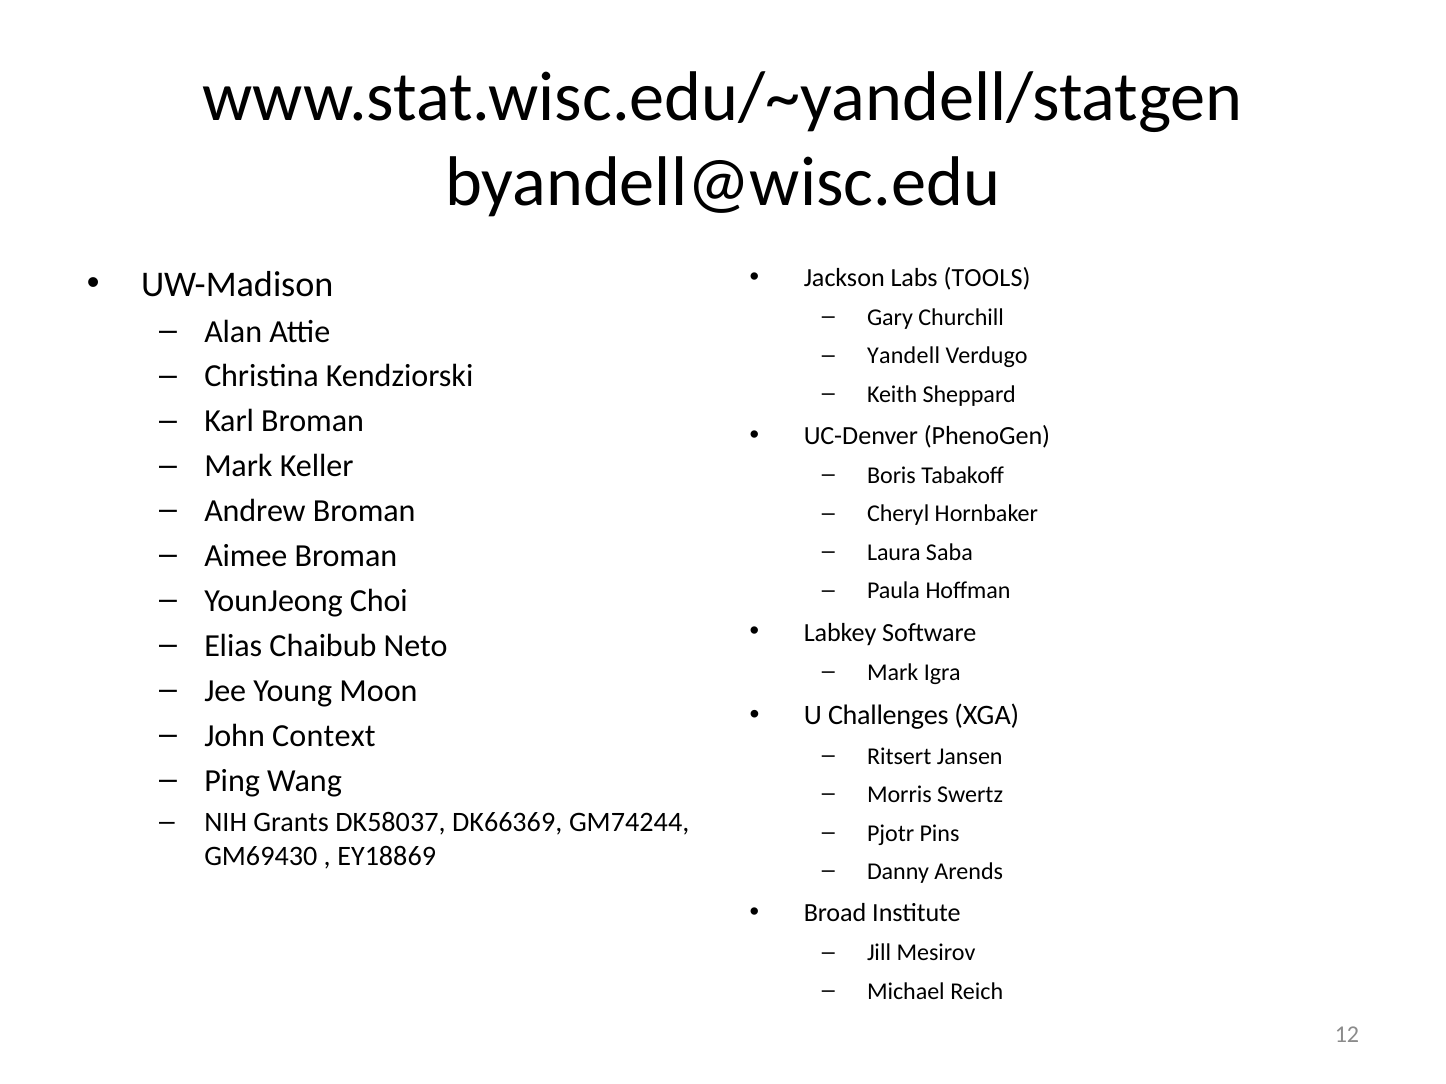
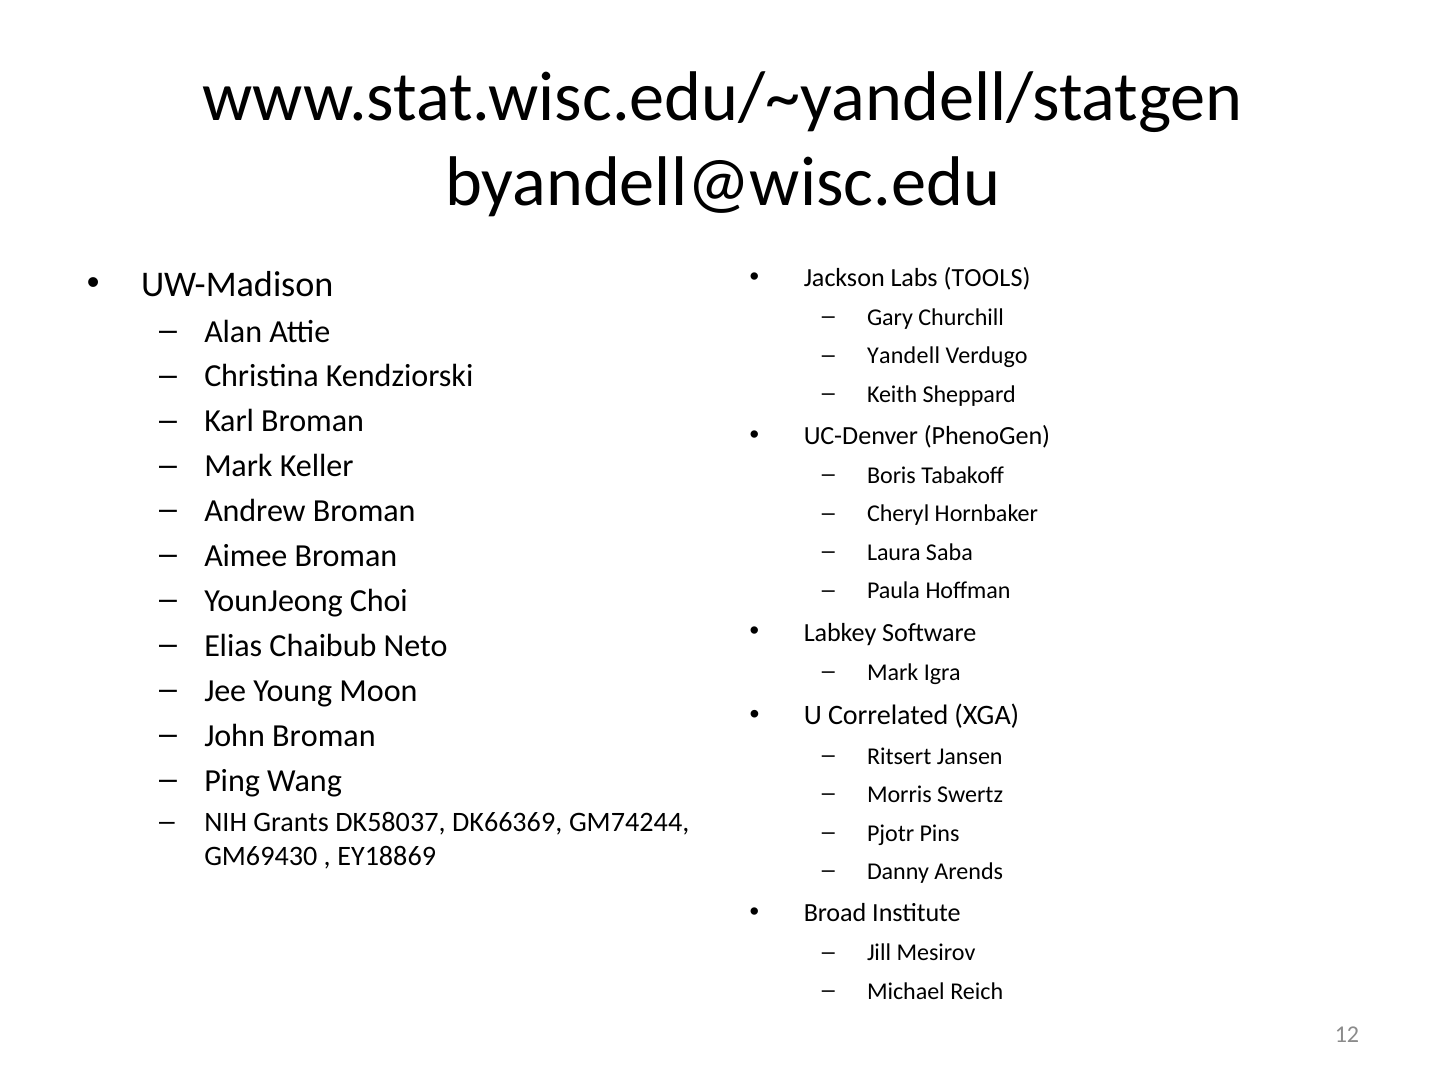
Challenges: Challenges -> Correlated (888, 716)
John Context: Context -> Broman (324, 736)
